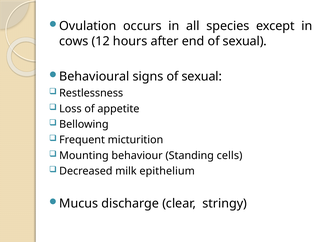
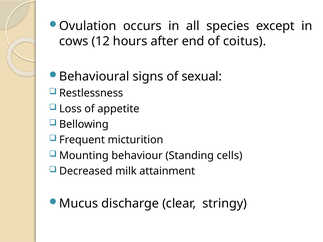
end of sexual: sexual -> coitus (245, 41)
epithelium: epithelium -> attainment (167, 171)
